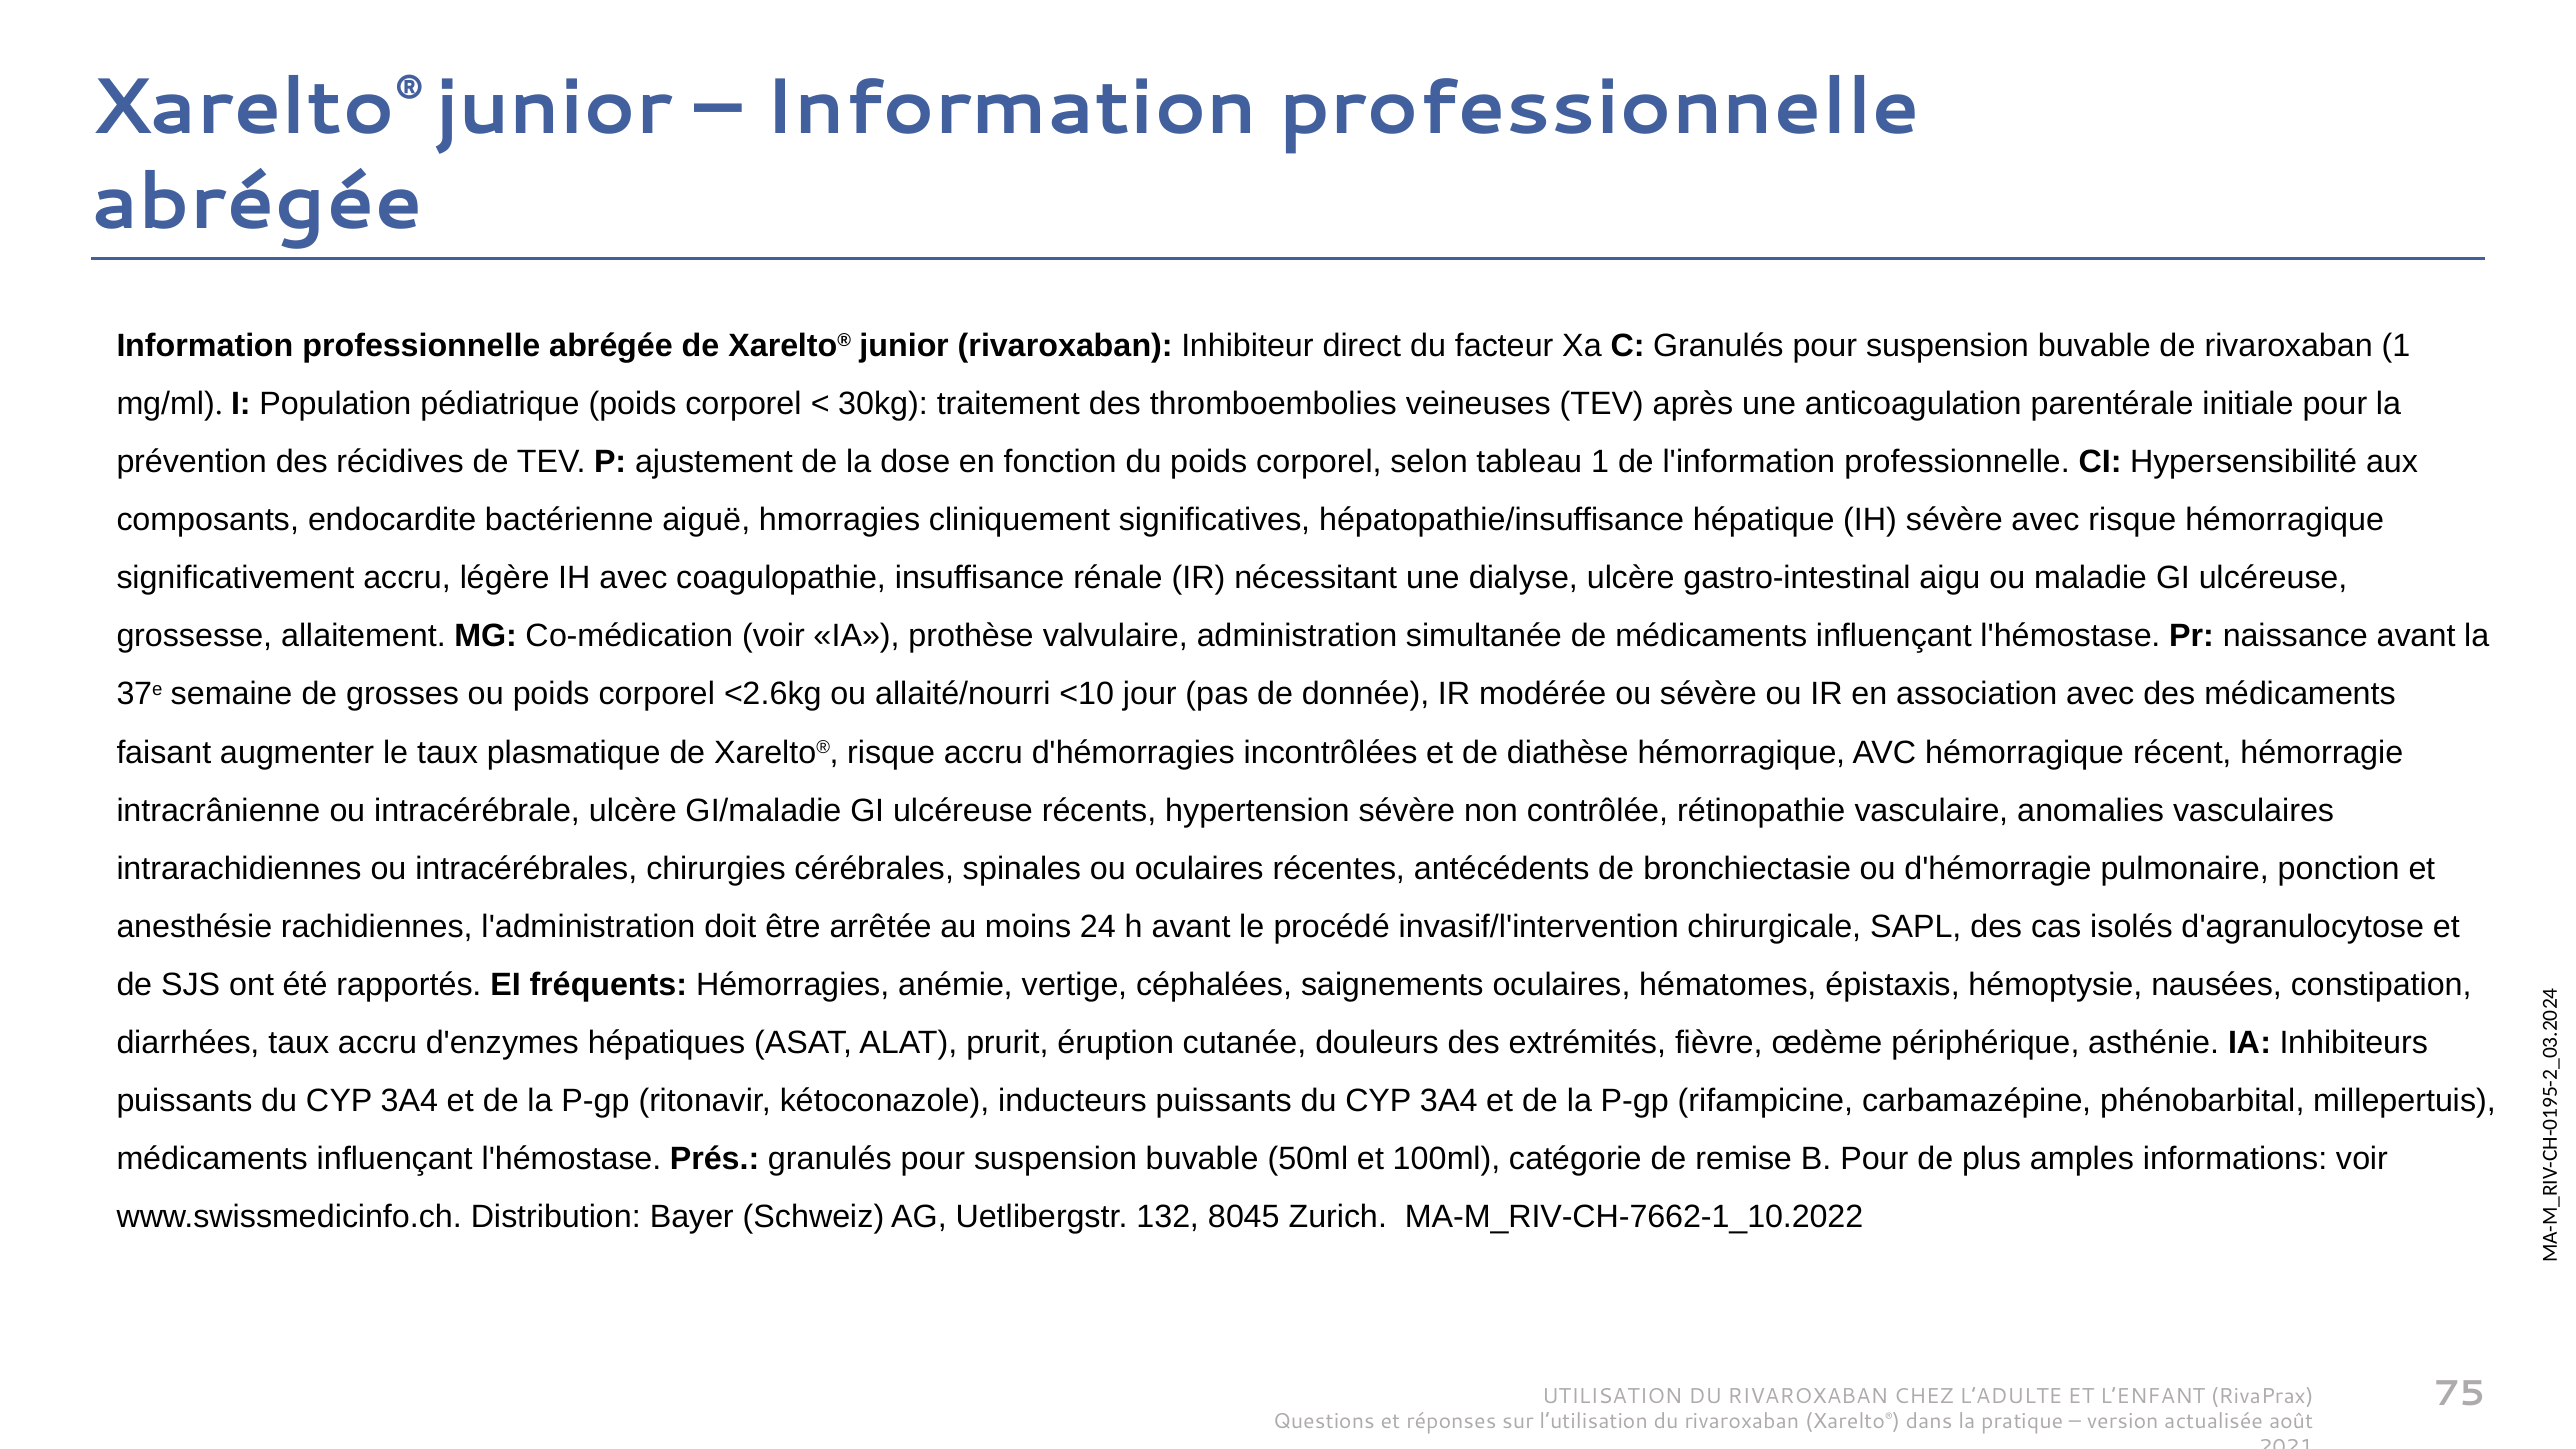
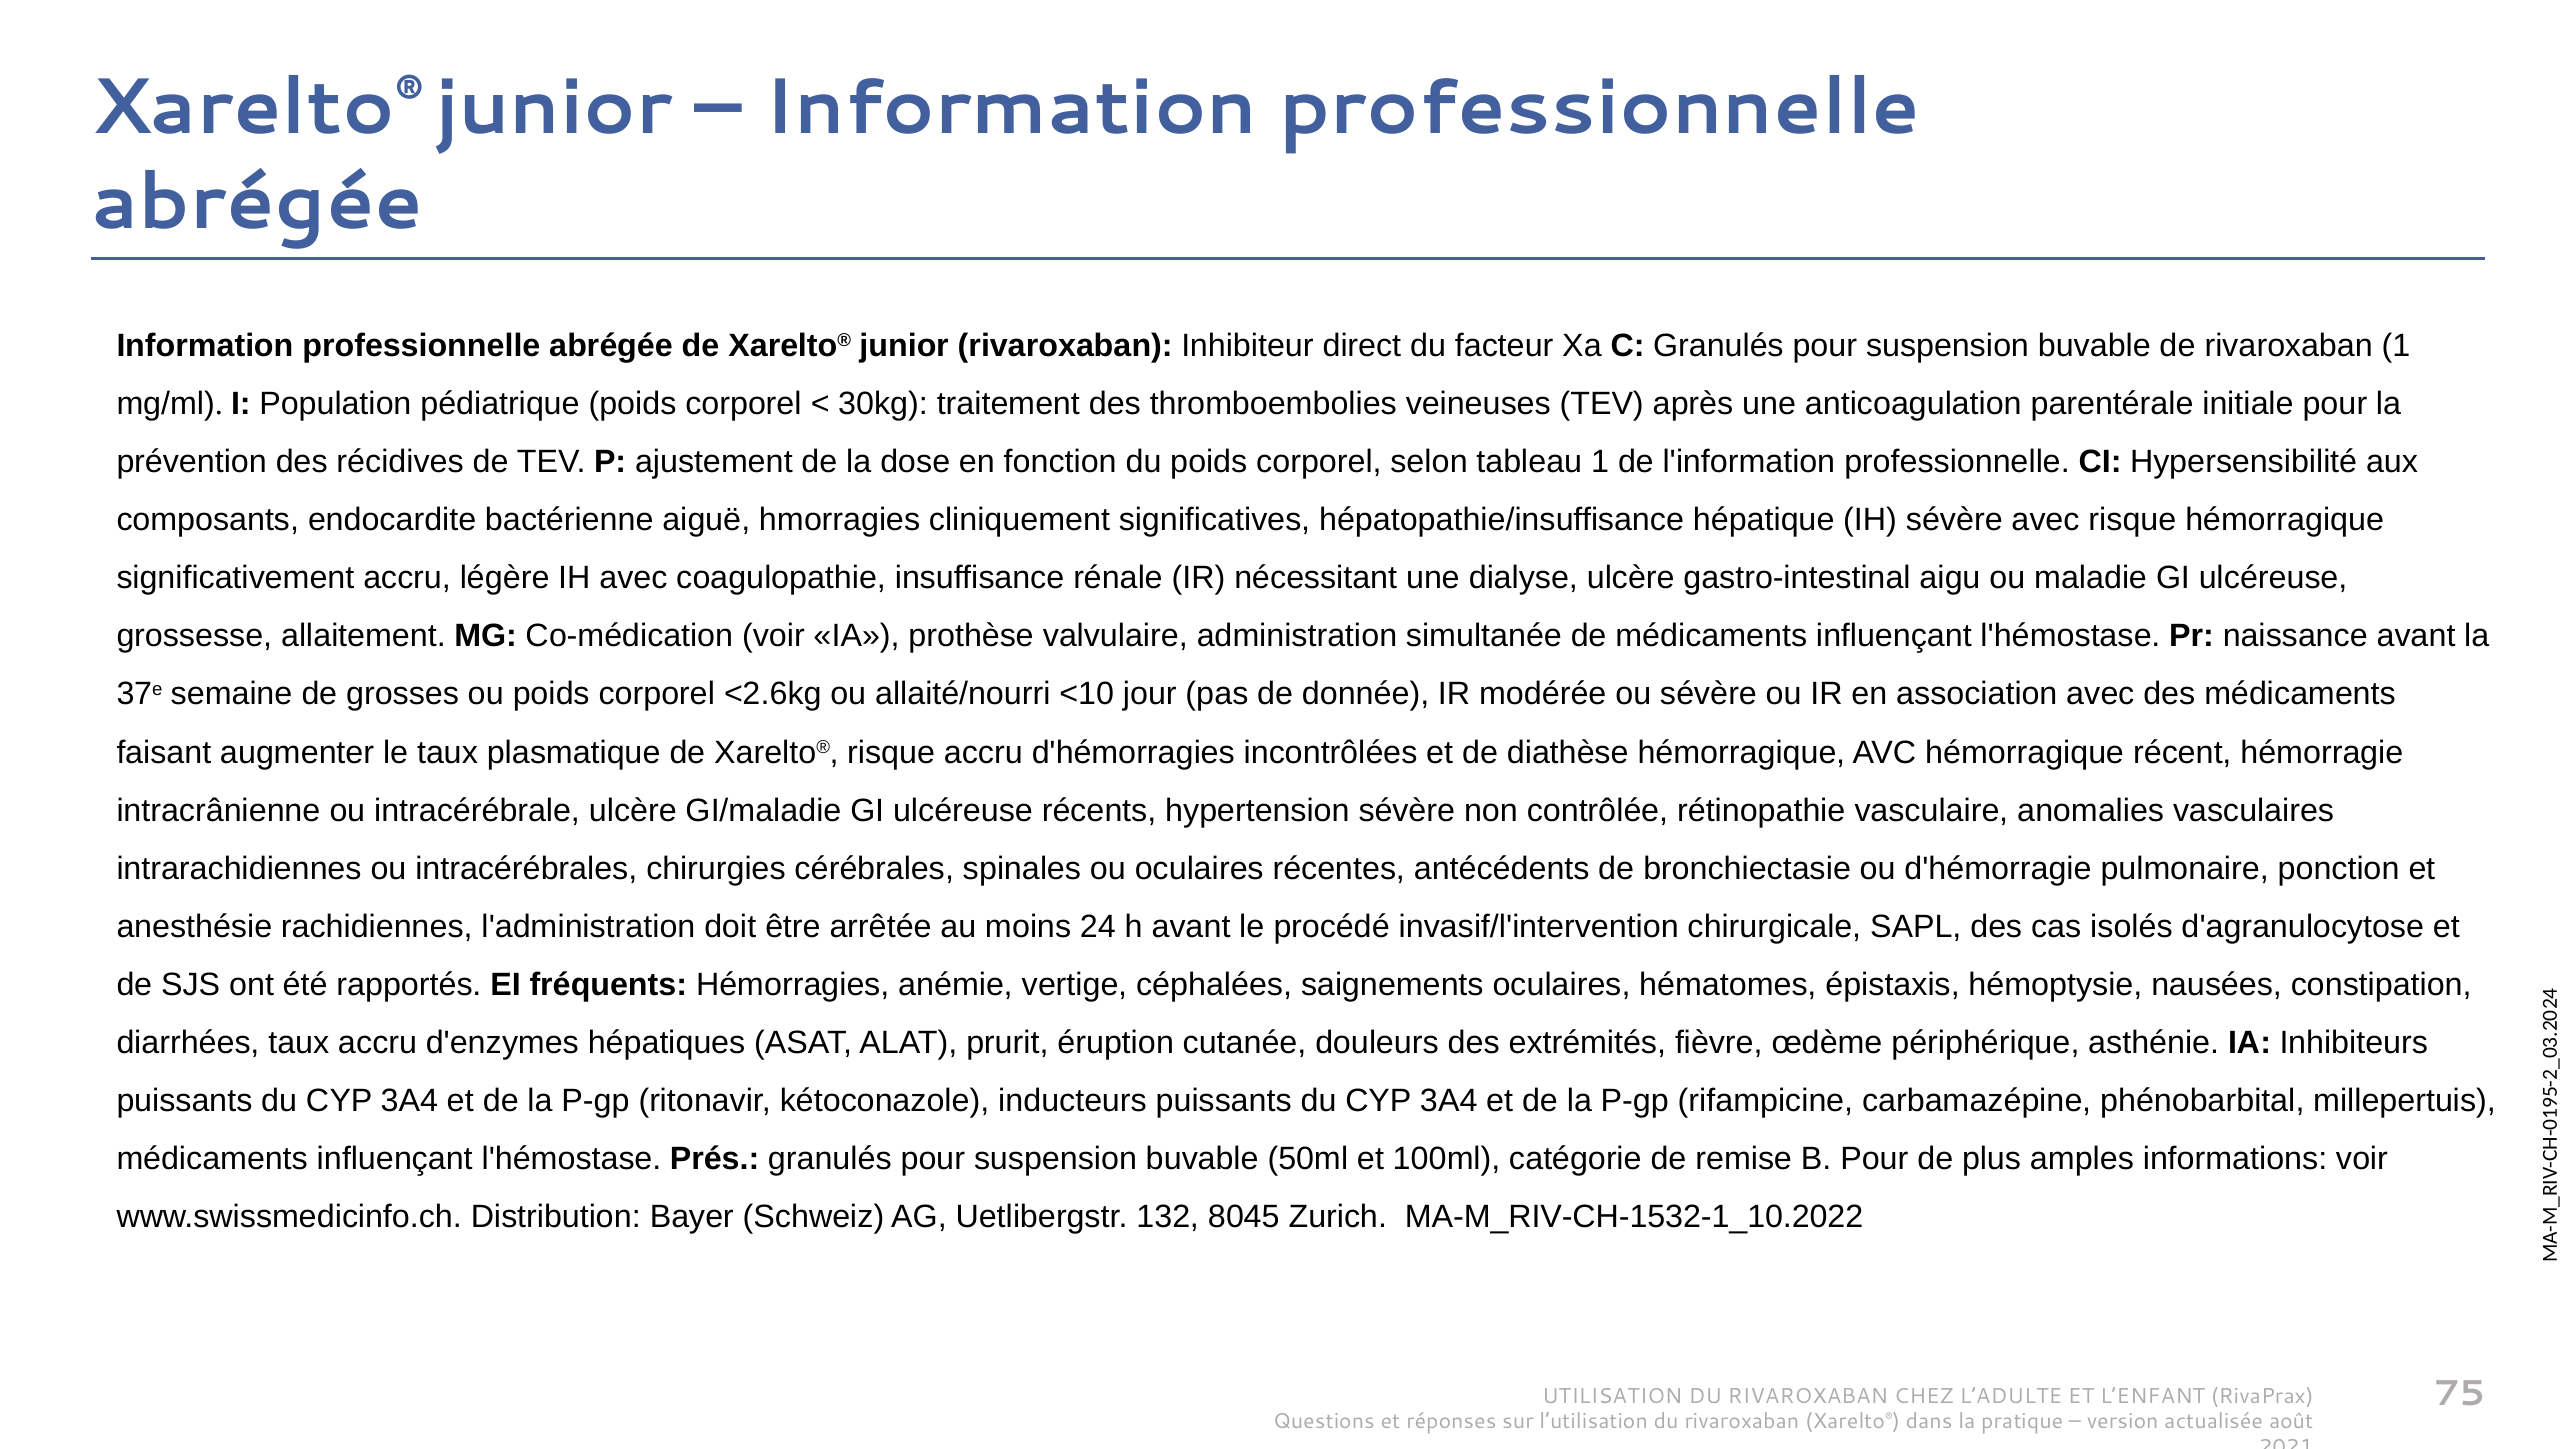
MA-M_RIV-CH-7662-1_10.2022: MA-M_RIV-CH-7662-1_10.2022 -> MA-M_RIV-CH-1532-1_10.2022 (1634, 1217)
